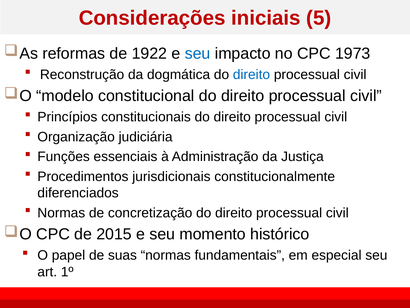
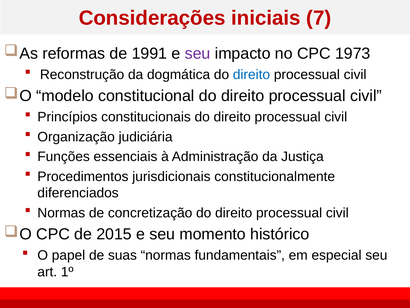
5: 5 -> 7 (319, 18)
1922: 1922 -> 1991 (149, 53)
seu colour: blue -> purple (198, 53)
